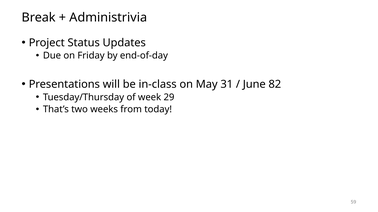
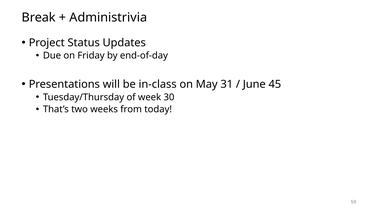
82: 82 -> 45 (275, 85)
29: 29 -> 30 (169, 98)
